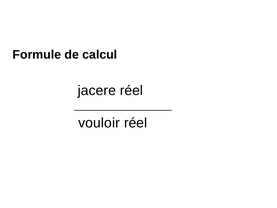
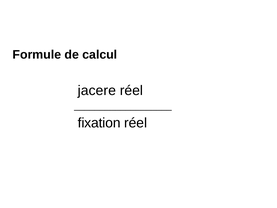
vouloir: vouloir -> fixation (99, 123)
